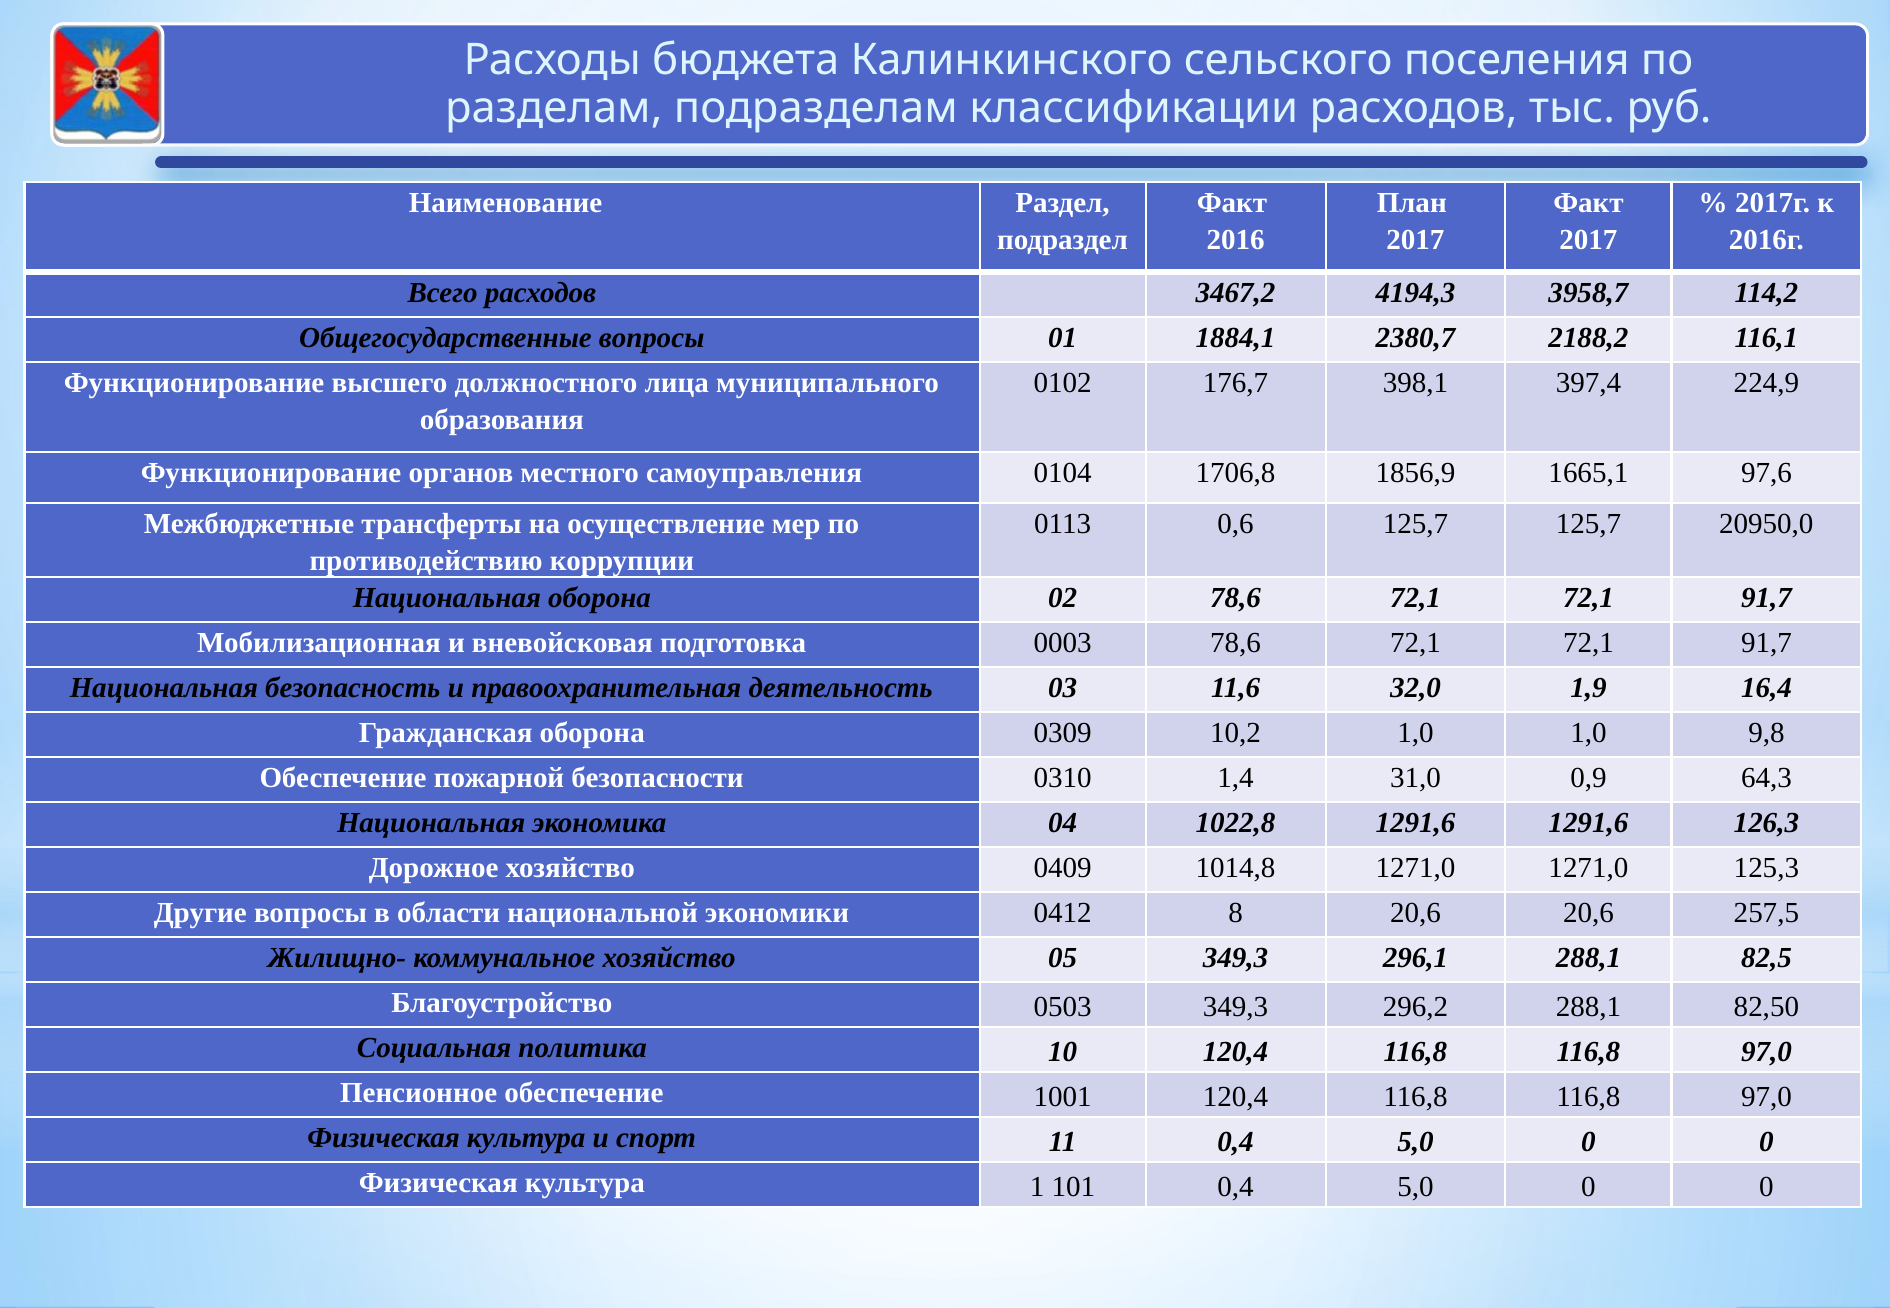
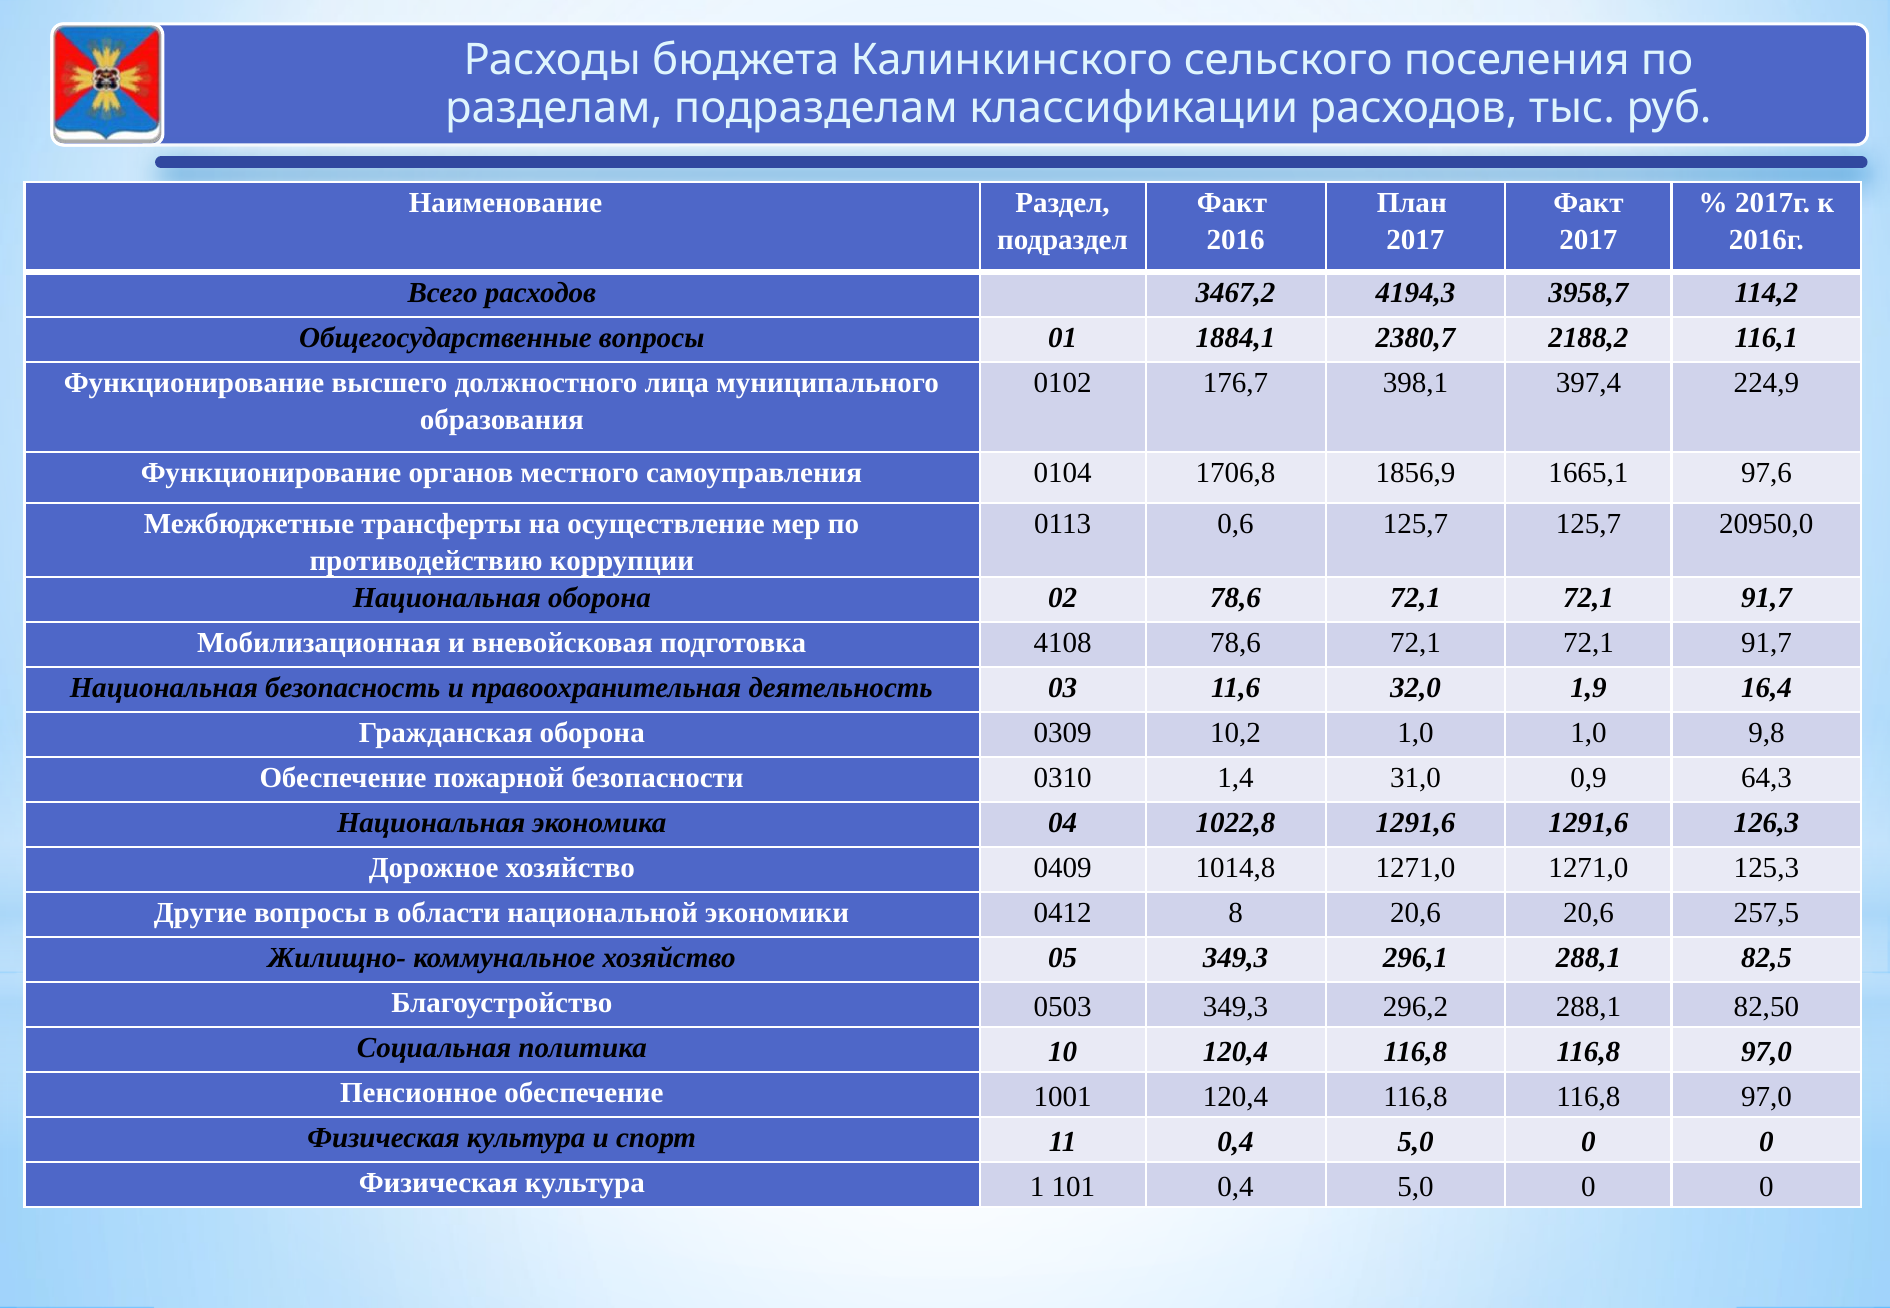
0003: 0003 -> 4108 (1063, 643)
